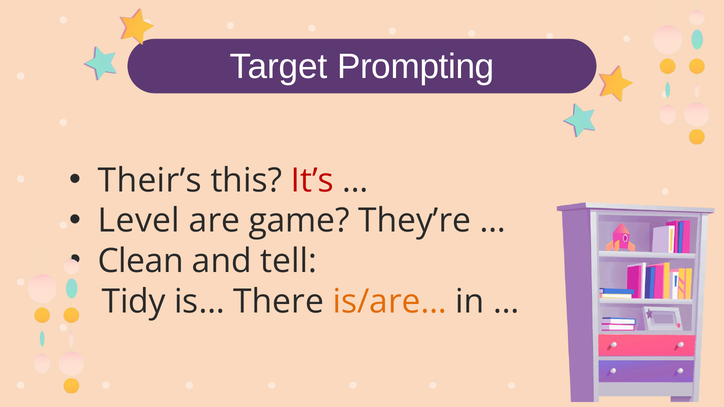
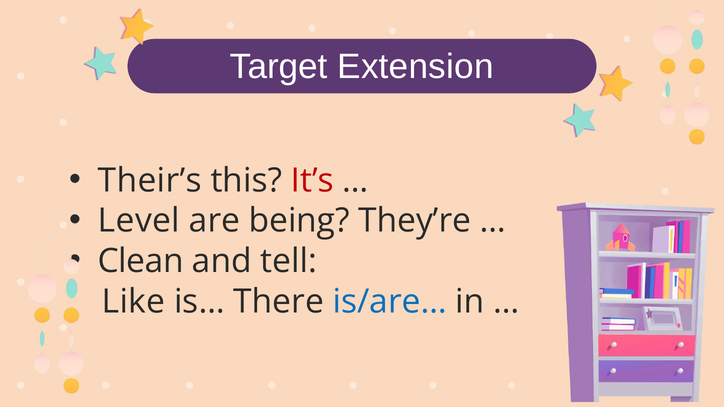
Prompting: Prompting -> Extension (415, 67)
game: game -> being (299, 221)
Tidy: Tidy -> Like (133, 302)
is/are… colour: orange -> blue (390, 302)
